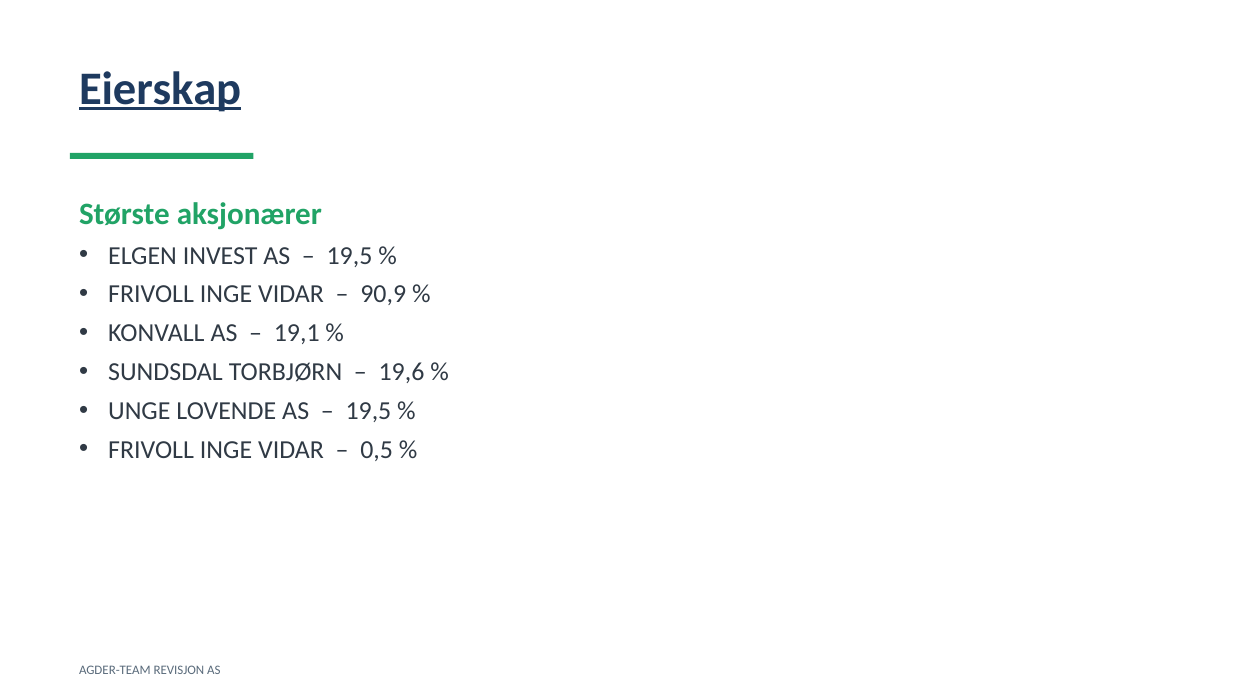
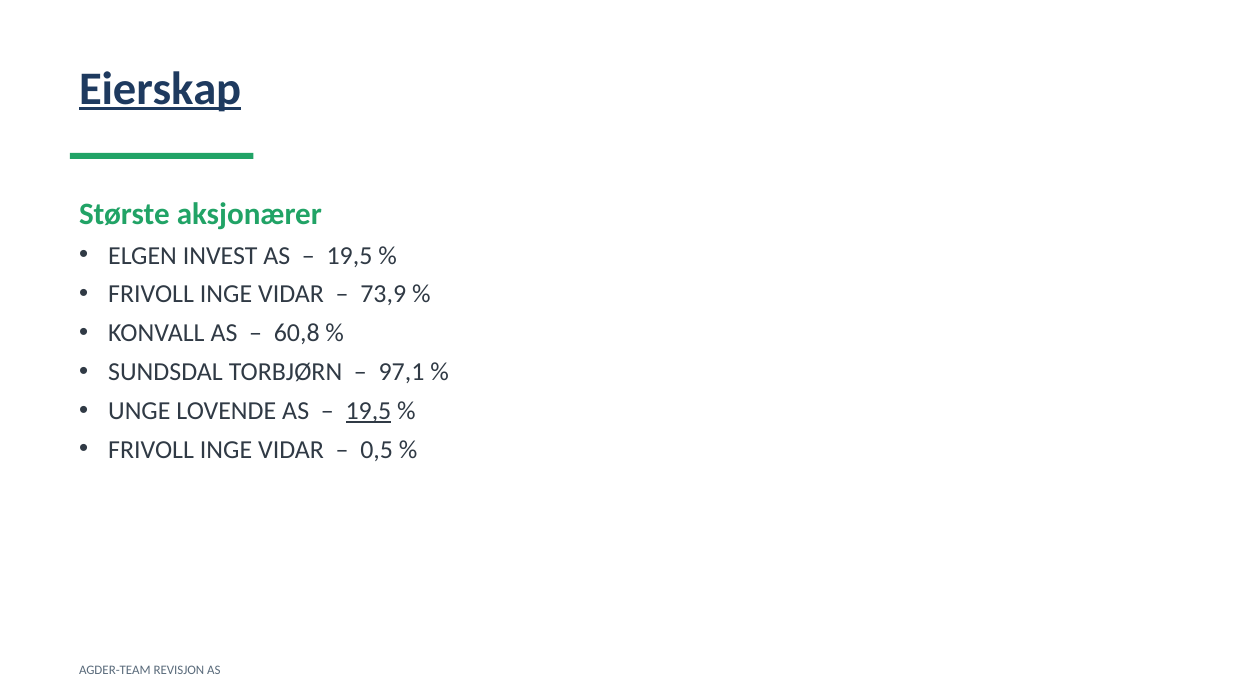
90,9: 90,9 -> 73,9 (383, 294)
19,1: 19,1 -> 60,8 (297, 333)
19,6: 19,6 -> 97,1 (402, 372)
19,5 underline: none -> present (368, 411)
